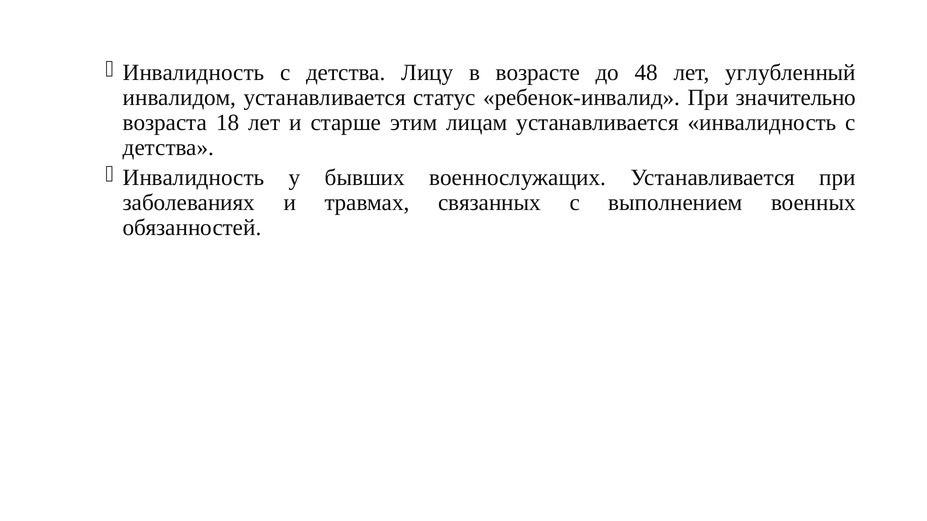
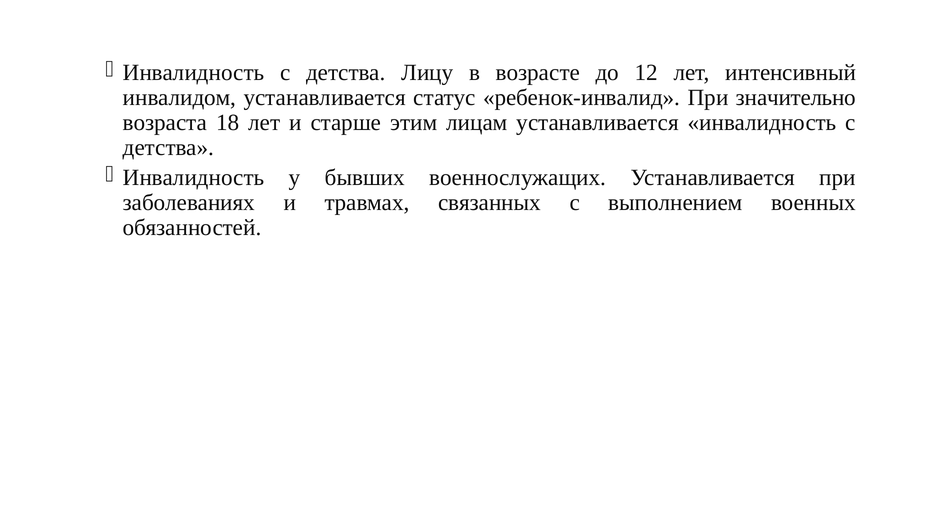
48: 48 -> 12 (646, 73)
углубленный: углубленный -> интенсивный (791, 73)
